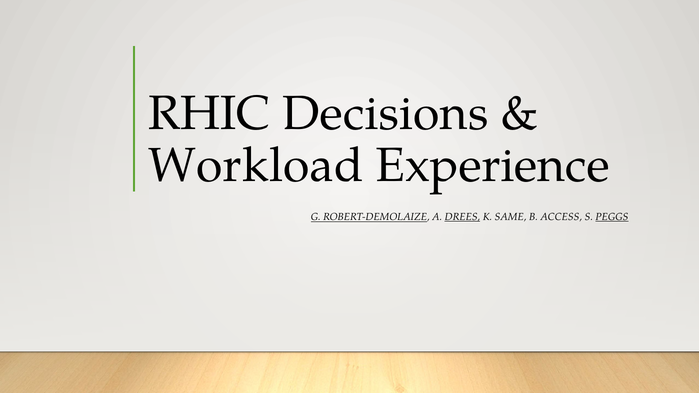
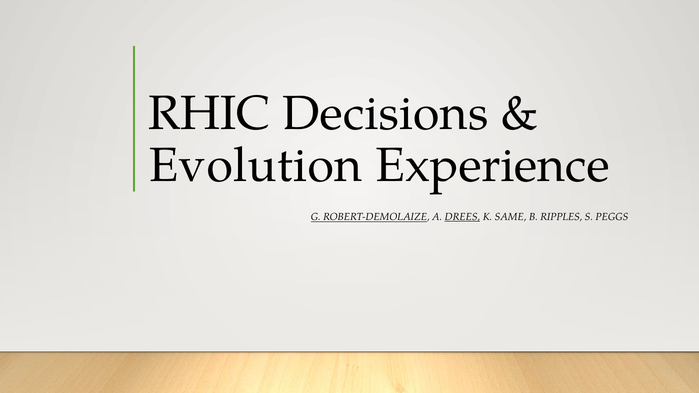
Workload: Workload -> Evolution (256, 165)
ACCESS: ACCESS -> RIPPLES (561, 217)
PEGGS underline: present -> none (612, 217)
